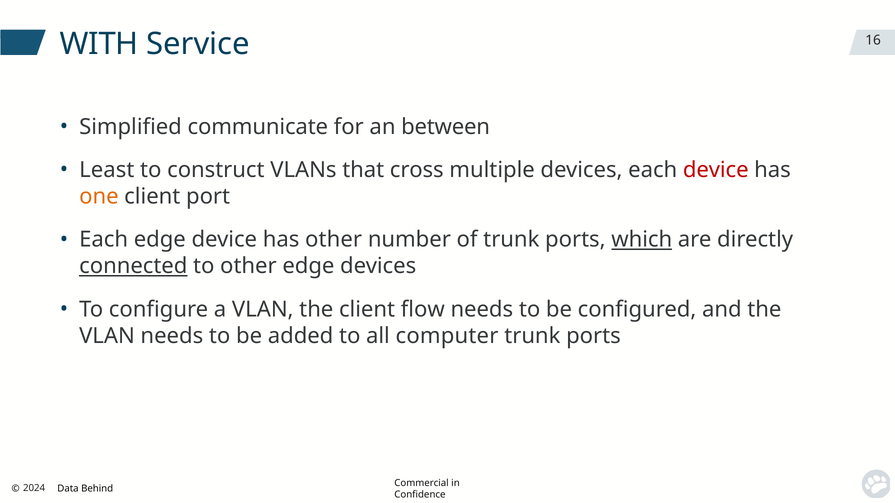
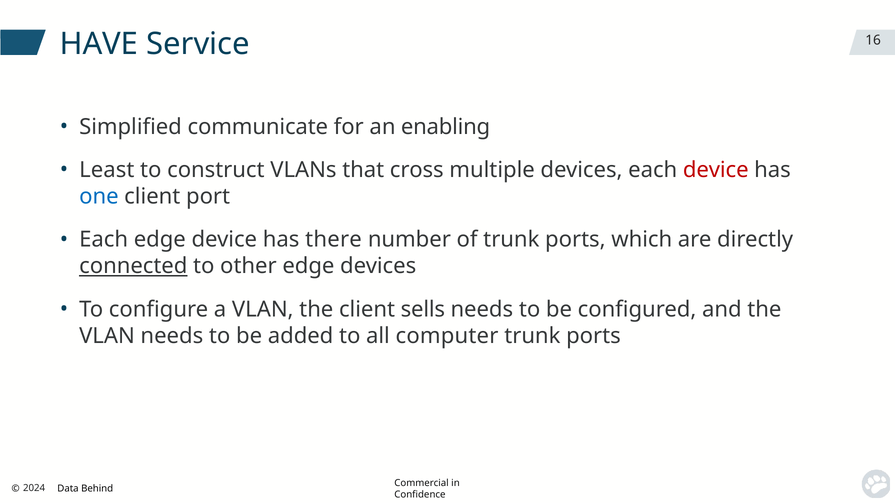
WITH: WITH -> HAVE (99, 44)
between: between -> enabling (446, 127)
one colour: orange -> blue (99, 197)
has other: other -> there (334, 240)
which underline: present -> none (642, 240)
flow: flow -> sells (423, 310)
